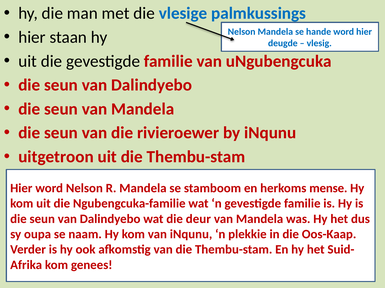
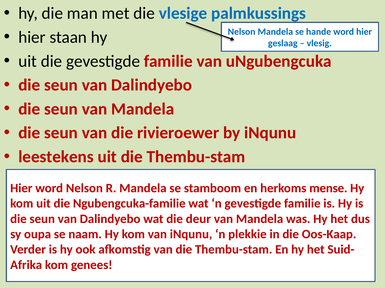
deugde: deugde -> geslaag (283, 43)
uitgetroon: uitgetroon -> leestekens (56, 157)
